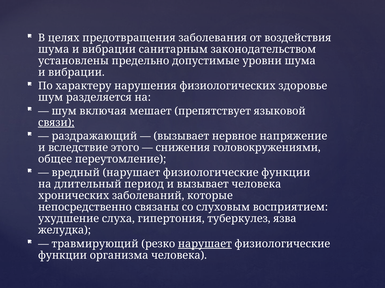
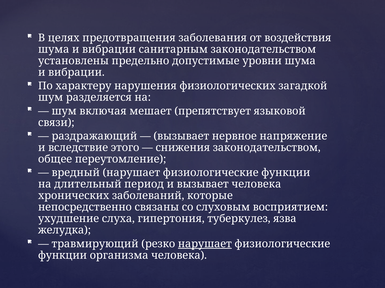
здоровье: здоровье -> загадкой (303, 86)
связи underline: present -> none (56, 123)
снижения головокружениями: головокружениями -> законодательством (267, 148)
